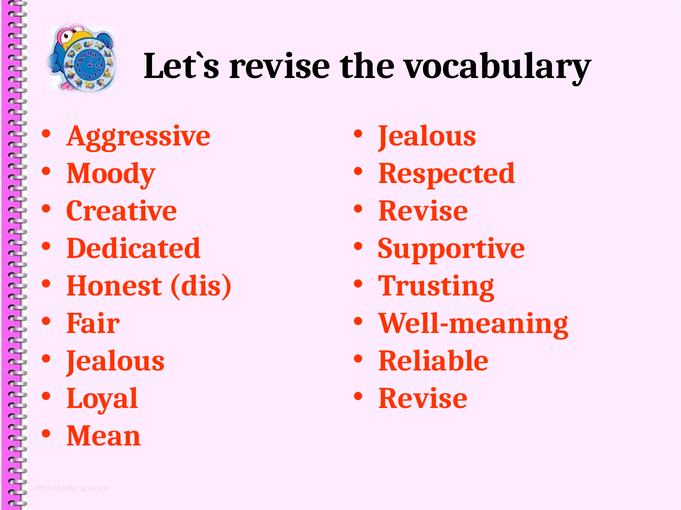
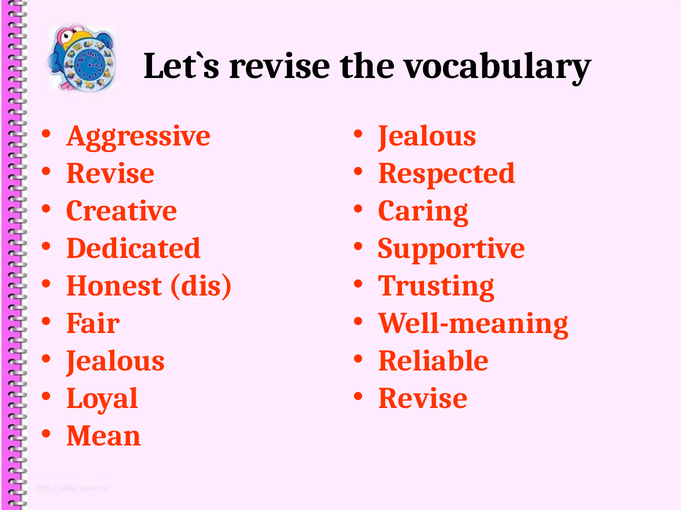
Moody: Moody -> Revise (111, 173)
Revise: Revise -> Caring (423, 211)
